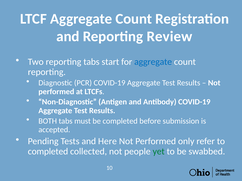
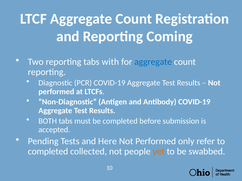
Review: Review -> Coming (170, 37)
start: start -> with (110, 62)
yet colour: green -> orange (159, 152)
